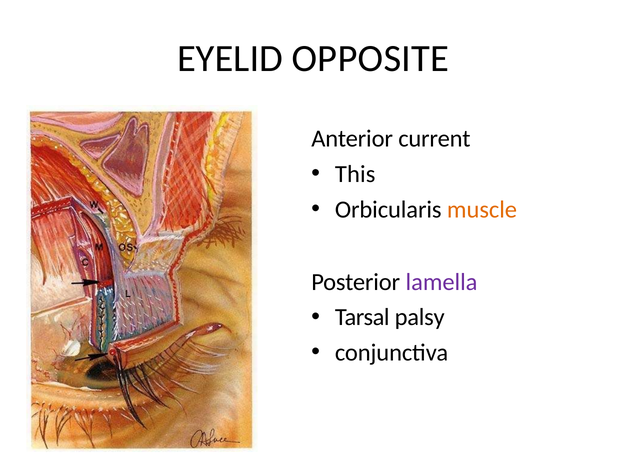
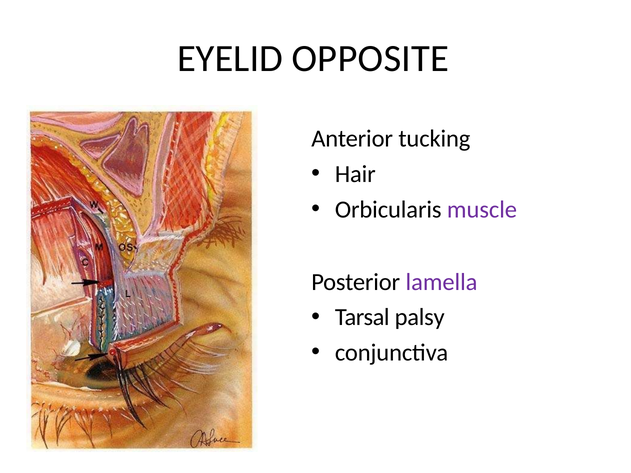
current: current -> tucking (434, 139)
This: This -> Hair (355, 174)
muscle colour: orange -> purple (482, 210)
